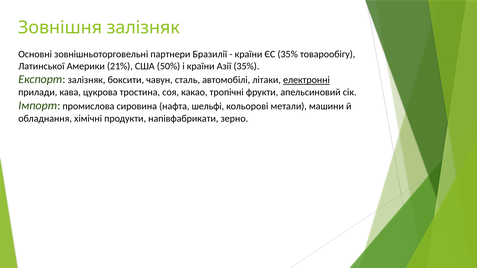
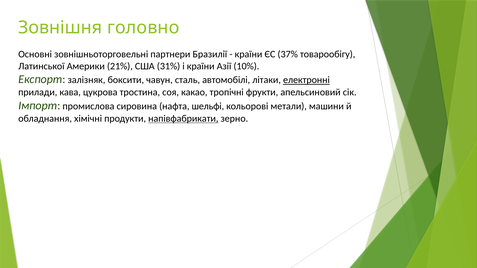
Зовнішня залізняк: залізняк -> головно (143, 28)
ЄС 35%: 35% -> 37% (288, 54)
50%: 50% -> 31% (169, 66)
Азії 35%: 35% -> 10% (246, 66)
напівфабрикати underline: none -> present (183, 119)
